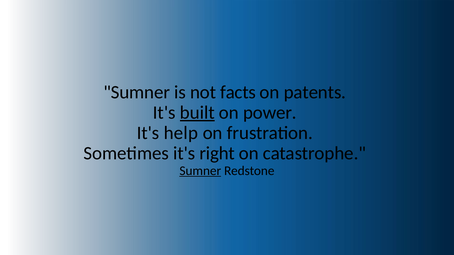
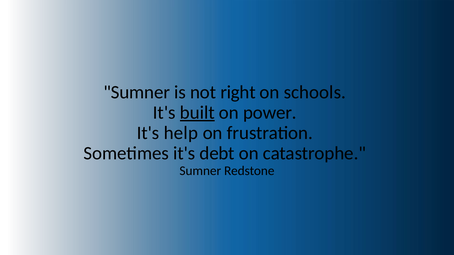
facts: facts -> right (238, 92)
patents: patents -> schools (315, 92)
right: right -> debt (217, 154)
Sumner underline: present -> none (200, 171)
